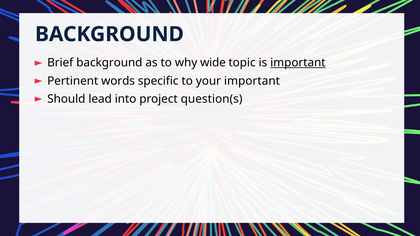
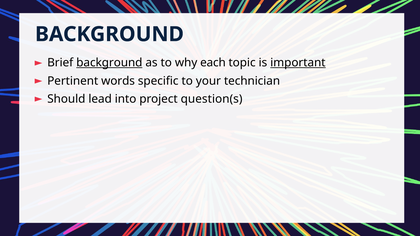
background underline: none -> present (109, 63)
wide: wide -> each (213, 63)
your important: important -> technician (252, 81)
